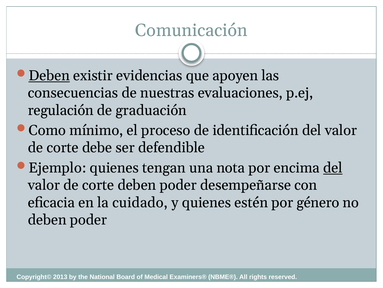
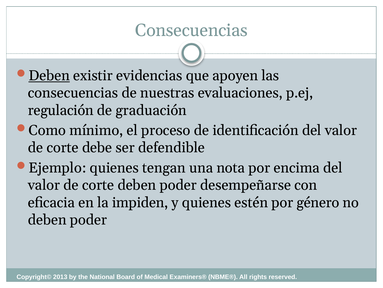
Comunicación: Comunicación -> Consecuencias (191, 30)
del underline: present -> none (333, 167)
cuidado: cuidado -> impiden (140, 202)
